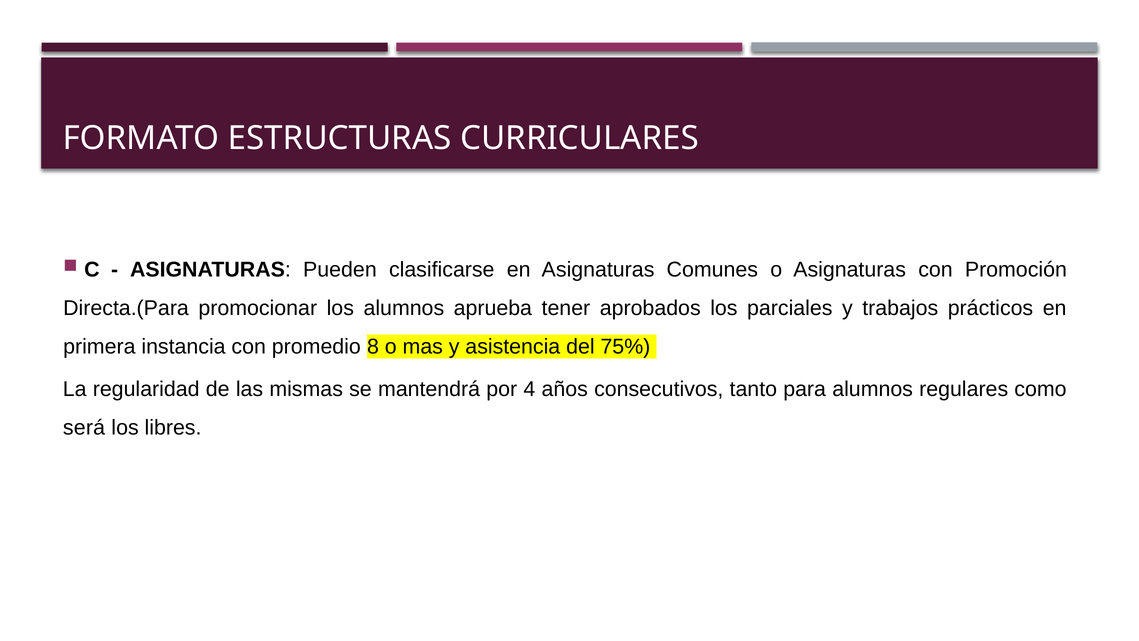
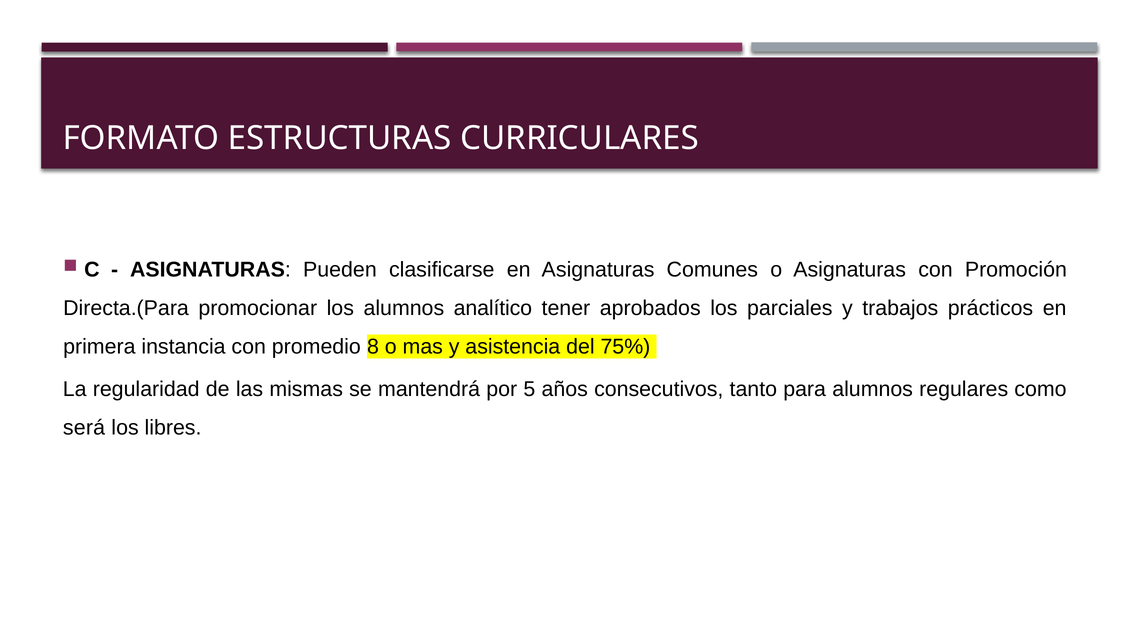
aprueba: aprueba -> analítico (493, 308)
4: 4 -> 5 (529, 389)
